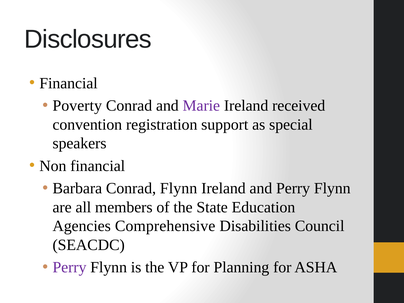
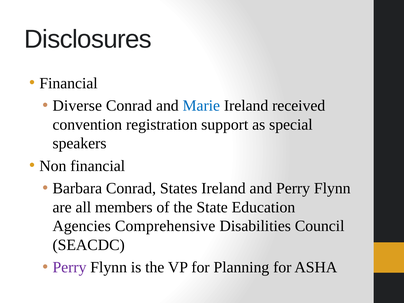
Poverty: Poverty -> Diverse (77, 106)
Marie colour: purple -> blue (201, 106)
Conrad Flynn: Flynn -> States (179, 188)
